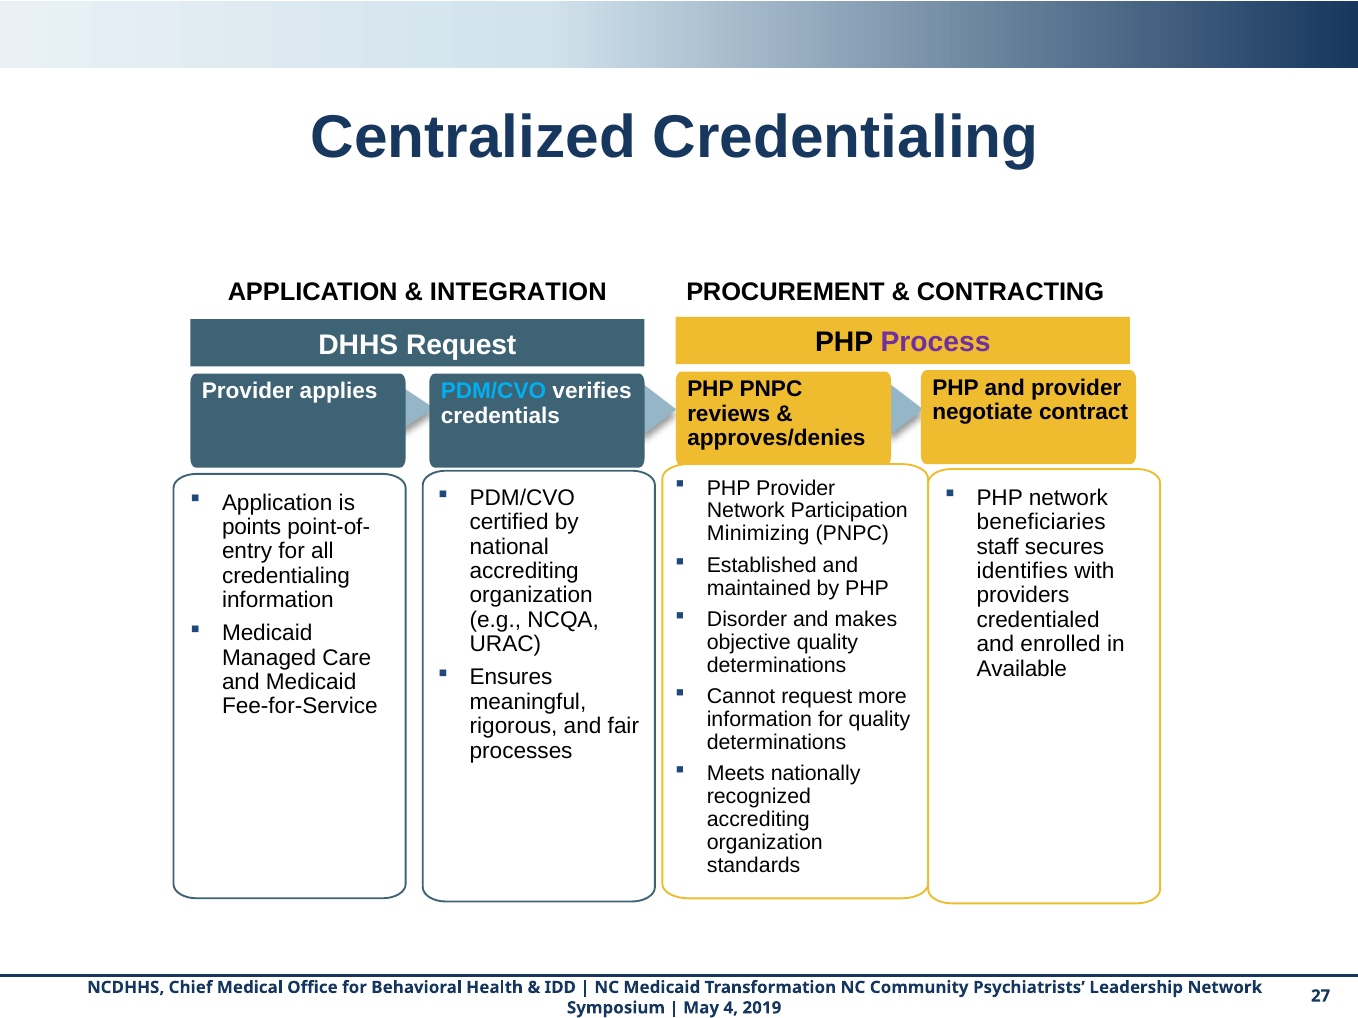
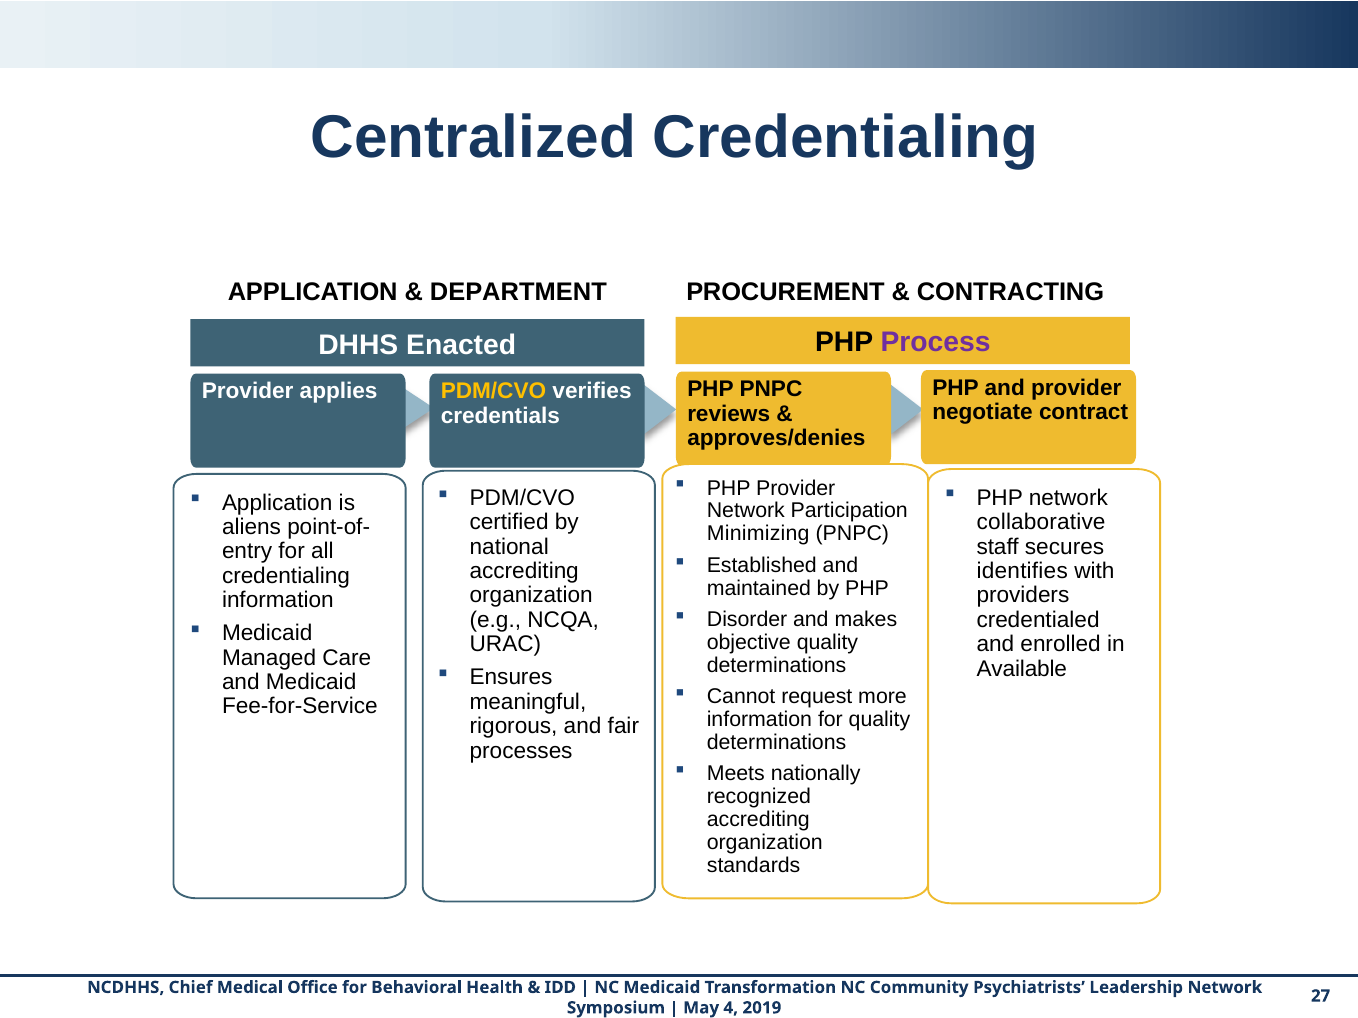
INTEGRATION: INTEGRATION -> DEPARTMENT (518, 292)
DHHS Request: Request -> Enacted (461, 345)
PDM/CVO colour: light blue -> yellow (493, 391)
beneficiaries: beneficiaries -> collaborative (1041, 522)
points: points -> aliens (252, 527)
